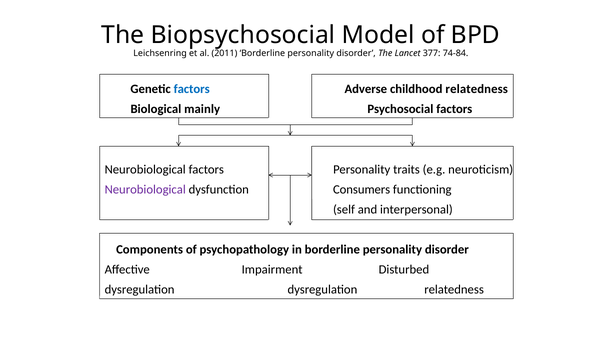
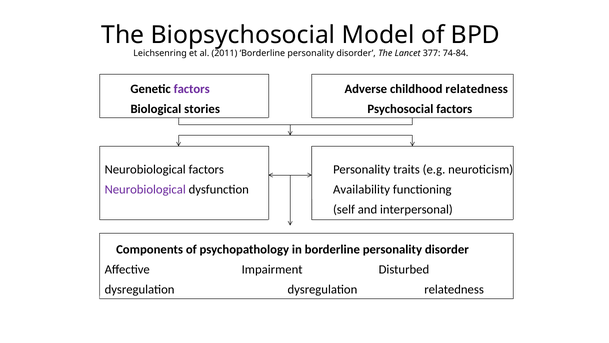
factors colour: blue -> purple (192, 89)
mainly: mainly -> stories (202, 109)
Consumers: Consumers -> Availability (362, 189)
